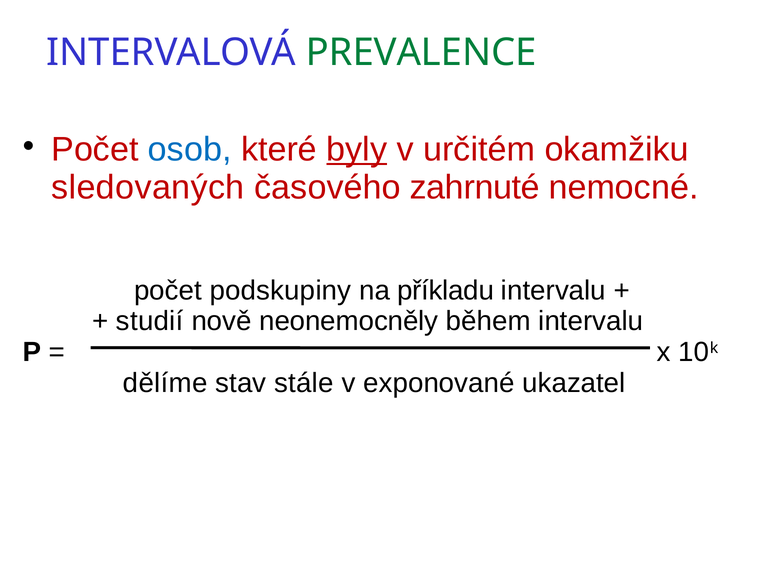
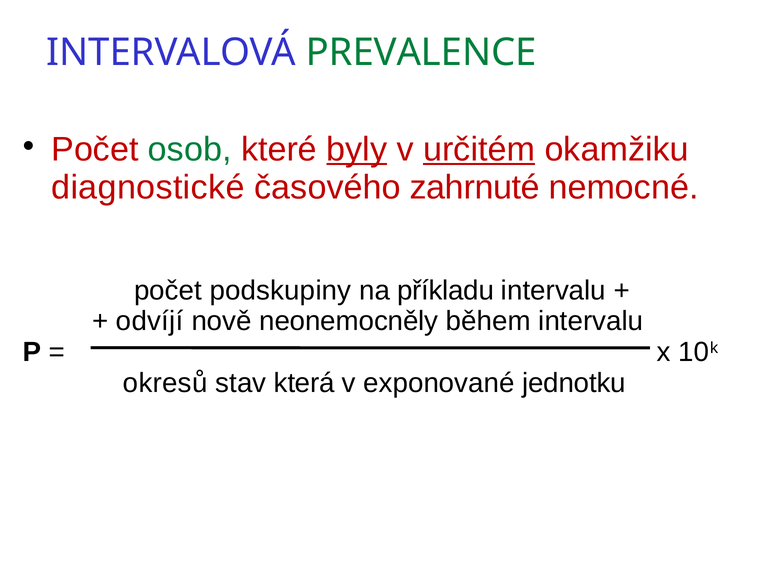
osob colour: blue -> green (190, 149)
určitém underline: none -> present (479, 149)
sledovaných: sledovaných -> diagnostické (148, 187)
studií: studií -> odvíjí (150, 321)
dělíme: dělíme -> okresů (165, 383)
stále: stále -> která (304, 383)
ukazatel: ukazatel -> jednotku (574, 383)
